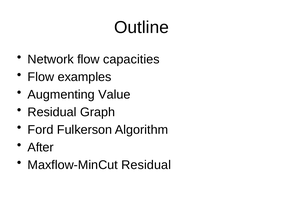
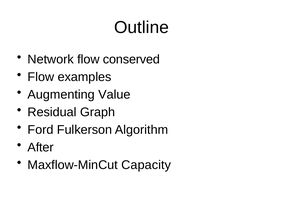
capacities: capacities -> conserved (131, 59)
Maxflow-MinCut Residual: Residual -> Capacity (146, 165)
